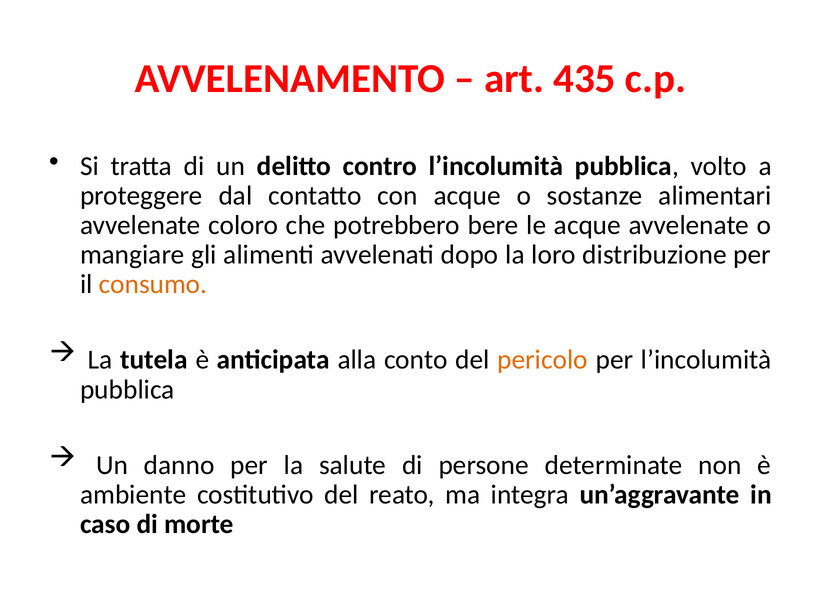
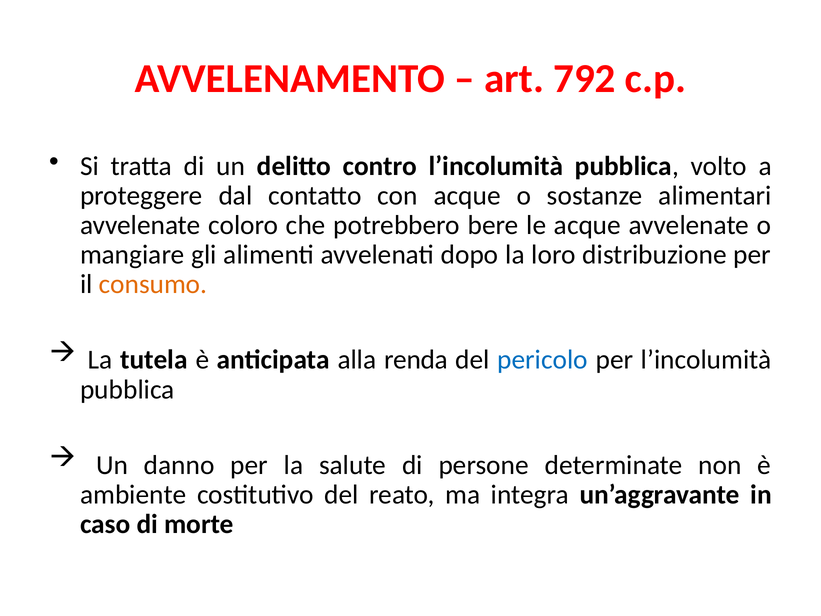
435: 435 -> 792 (584, 79)
conto: conto -> renda (416, 360)
pericolo colour: orange -> blue (543, 360)
